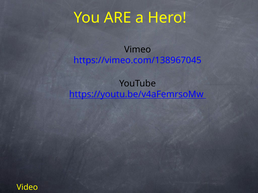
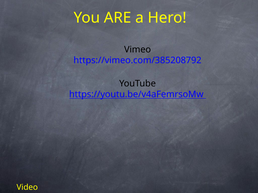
https://vimeo.com/138967045: https://vimeo.com/138967045 -> https://vimeo.com/385208792 (137, 60)
